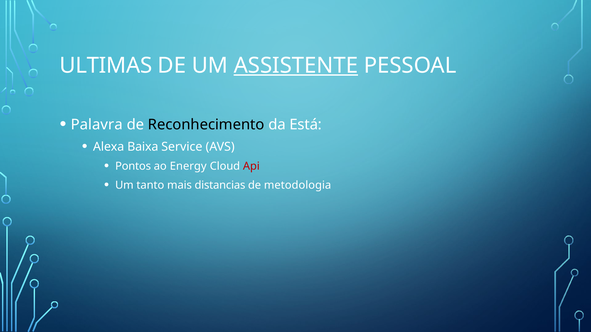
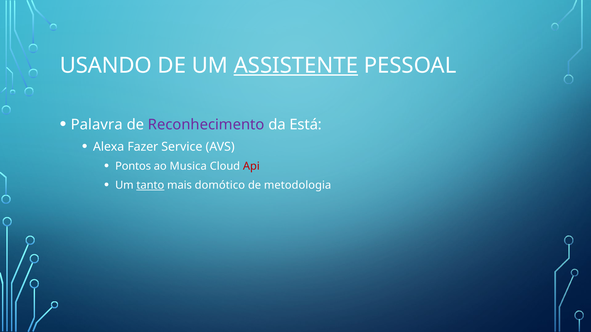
ULTIMAS: ULTIMAS -> USANDO (106, 66)
Reconhecimento colour: black -> purple (206, 125)
Baixa: Baixa -> Fazer (143, 147)
Energy: Energy -> Musica (188, 166)
tanto underline: none -> present (150, 186)
distancias: distancias -> domótico (220, 186)
